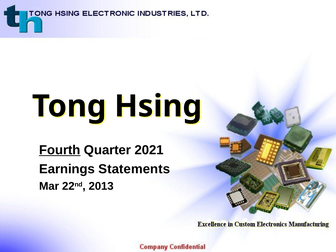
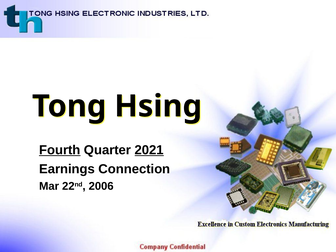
2021 underline: none -> present (149, 150)
Statements: Statements -> Connection (134, 169)
2013: 2013 -> 2006 (101, 186)
